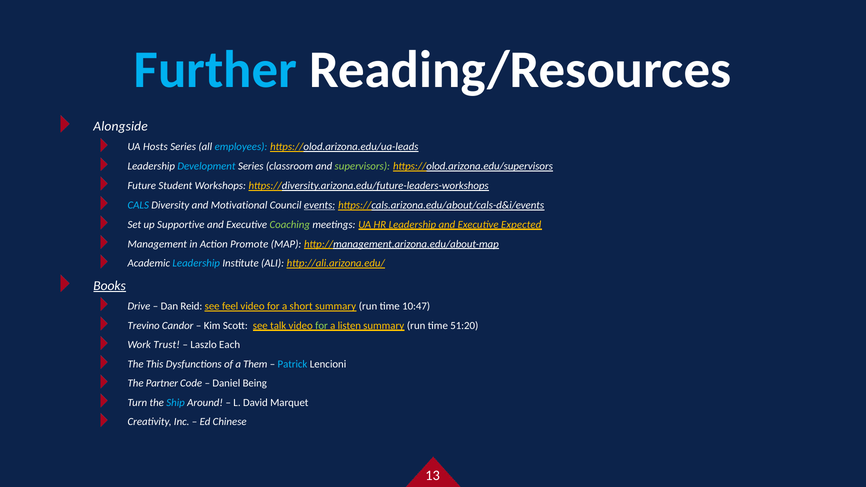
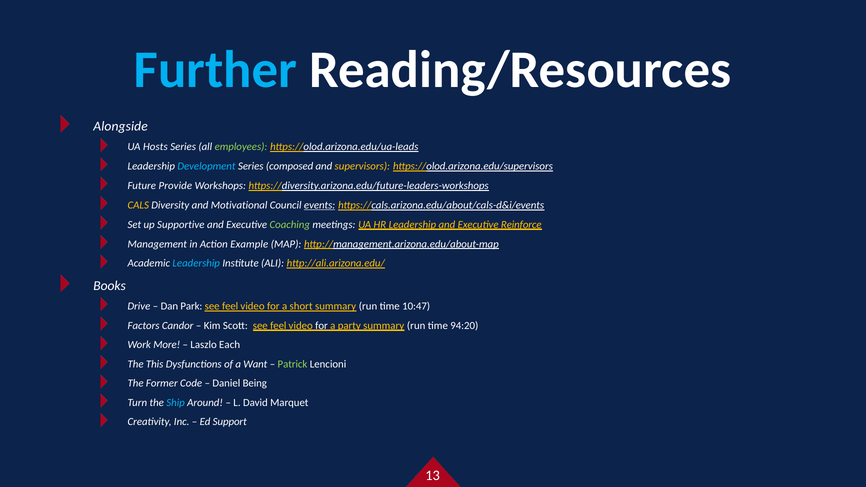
employees colour: light blue -> light green (241, 147)
classroom: classroom -> composed (290, 166)
supervisors colour: light green -> yellow (362, 166)
Student: Student -> Provide (175, 186)
CALS colour: light blue -> yellow (138, 205)
Expected: Expected -> Reinforce (521, 225)
Promote: Promote -> Example (249, 244)
Books underline: present -> none (110, 286)
Reid: Reid -> Park (191, 306)
Trevino: Trevino -> Factors (144, 326)
Scott see talk: talk -> feel (278, 326)
for colour: light green -> white (321, 326)
listen: listen -> party (349, 326)
51:20: 51:20 -> 94:20 (464, 326)
Trust: Trust -> More (167, 345)
Them: Them -> Want (255, 364)
Patrick colour: light blue -> light green (293, 364)
Partner: Partner -> Former (162, 384)
Chinese: Chinese -> Support (230, 422)
